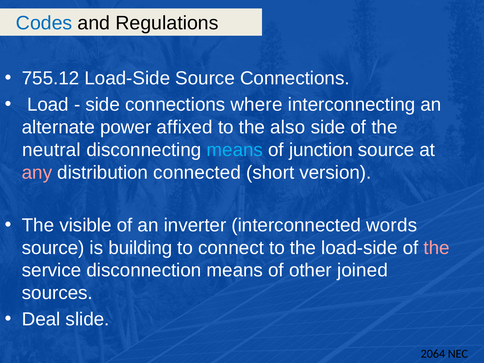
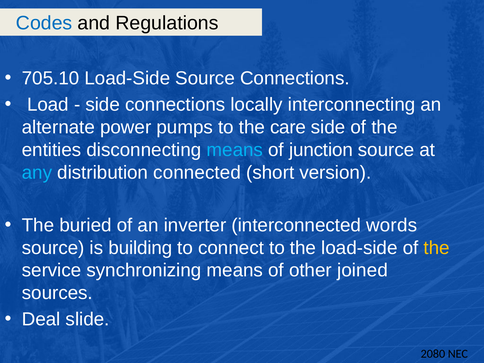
755.12: 755.12 -> 705.10 (51, 78)
where: where -> locally (257, 105)
affixed: affixed -> pumps (185, 127)
also: also -> care (288, 127)
neutral: neutral -> entities (52, 150)
any colour: pink -> light blue (37, 172)
visible: visible -> buried (86, 225)
the colour: pink -> yellow (437, 248)
disconnection: disconnection -> synchronizing (144, 270)
2064: 2064 -> 2080 (433, 354)
